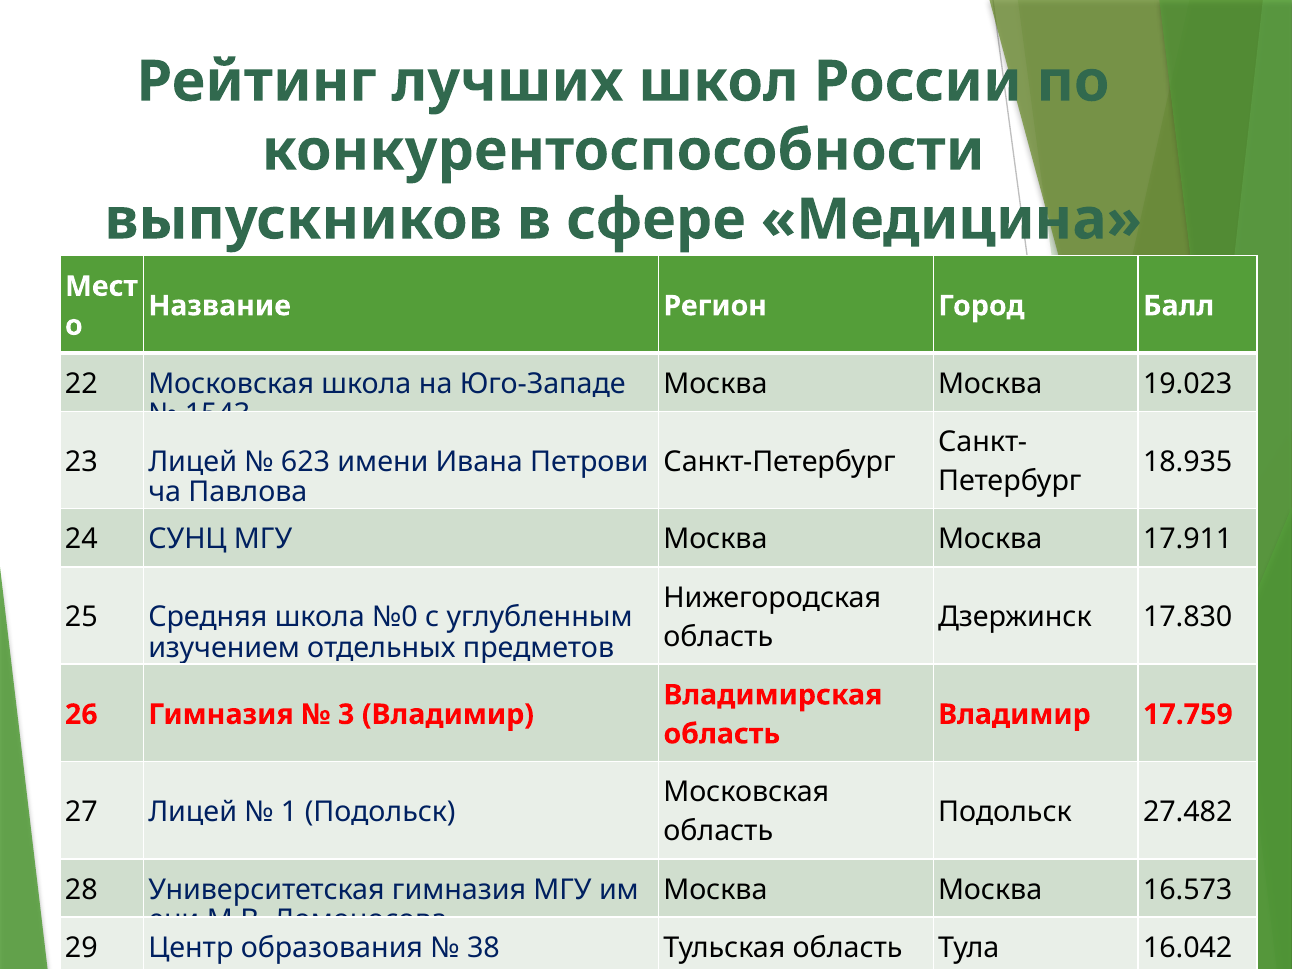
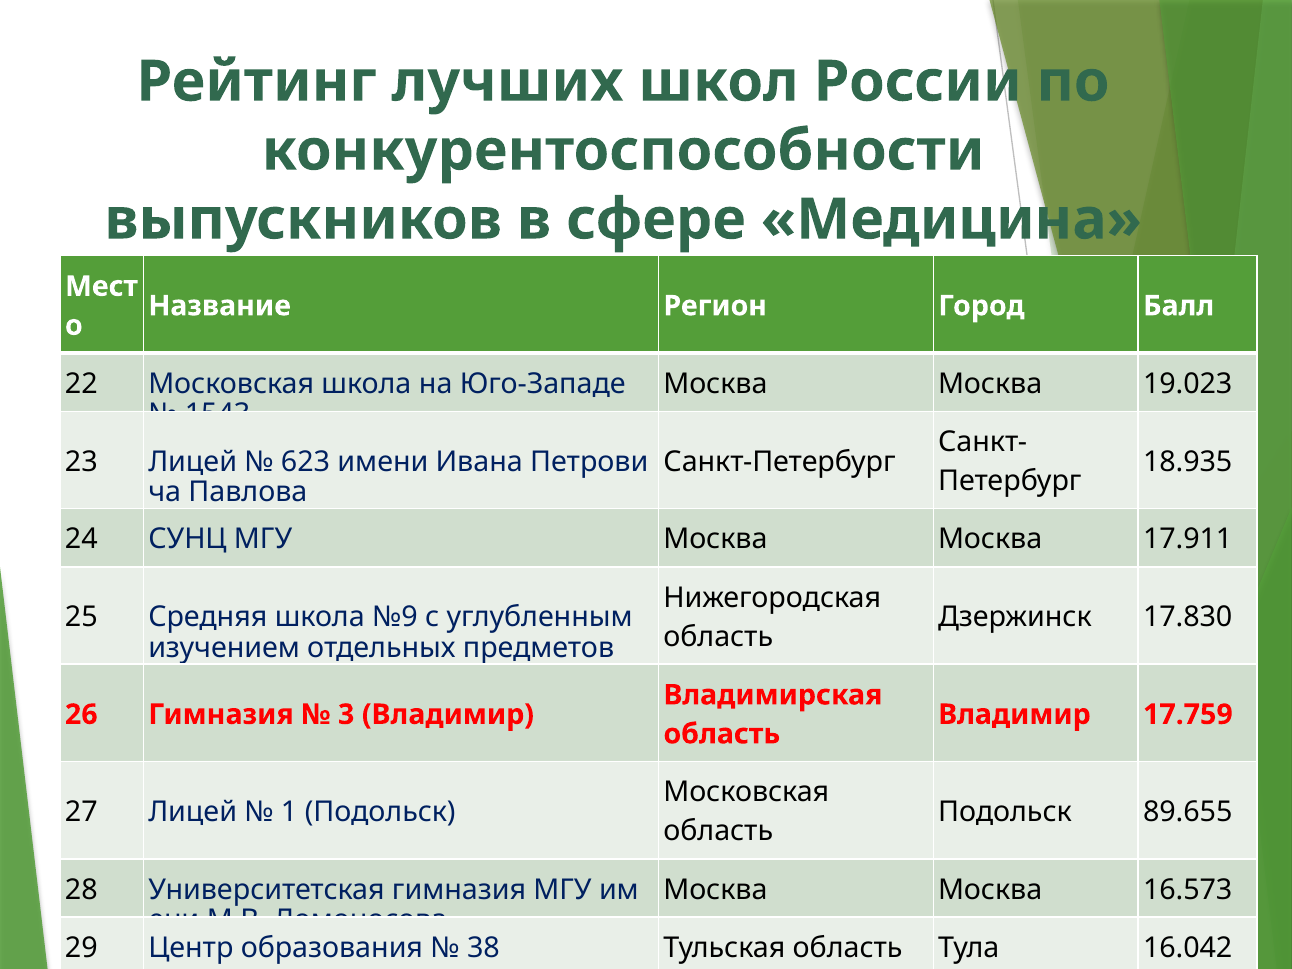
№0: №0 -> №9 (395, 617)
27.482: 27.482 -> 89.655 (1188, 812)
